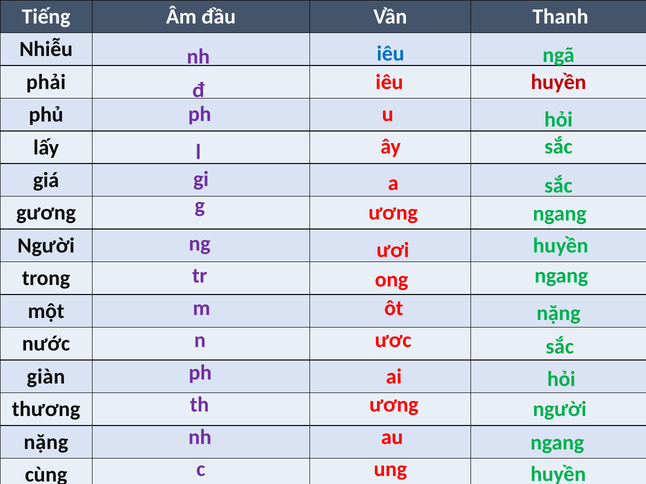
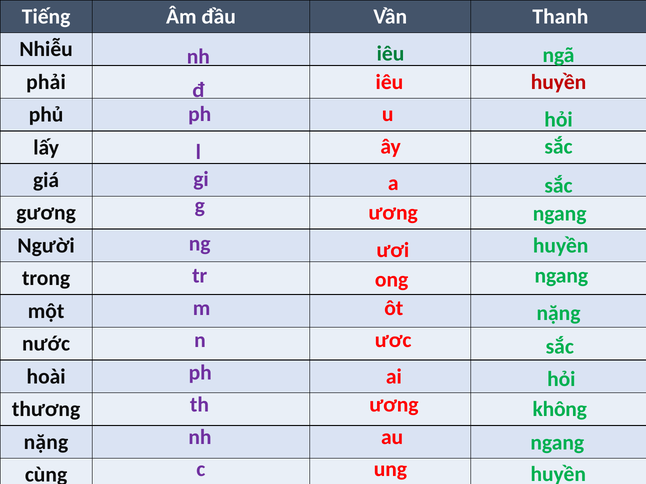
iêu colour: blue -> green (391, 54)
giàn: giàn -> hoài (46, 377)
người: người -> không (560, 409)
